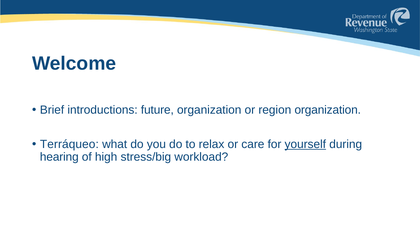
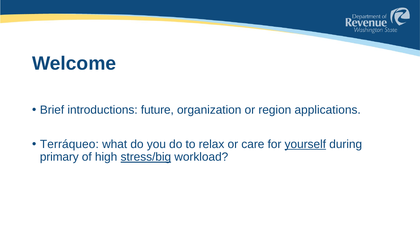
region organization: organization -> applications (328, 110)
hearing: hearing -> primary (59, 157)
stress/big underline: none -> present (146, 157)
